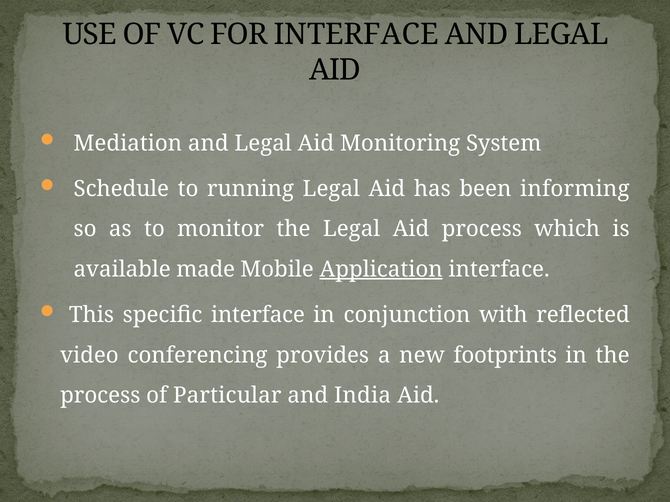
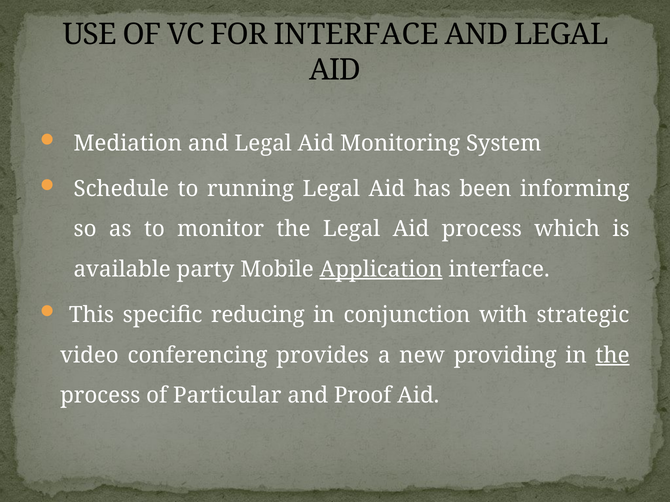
made: made -> party (205, 270)
specific interface: interface -> reducing (258, 315)
reflected: reflected -> strategic (583, 315)
footprints: footprints -> providing (505, 356)
the underline: none -> present (613, 356)
India: India -> Proof (363, 396)
